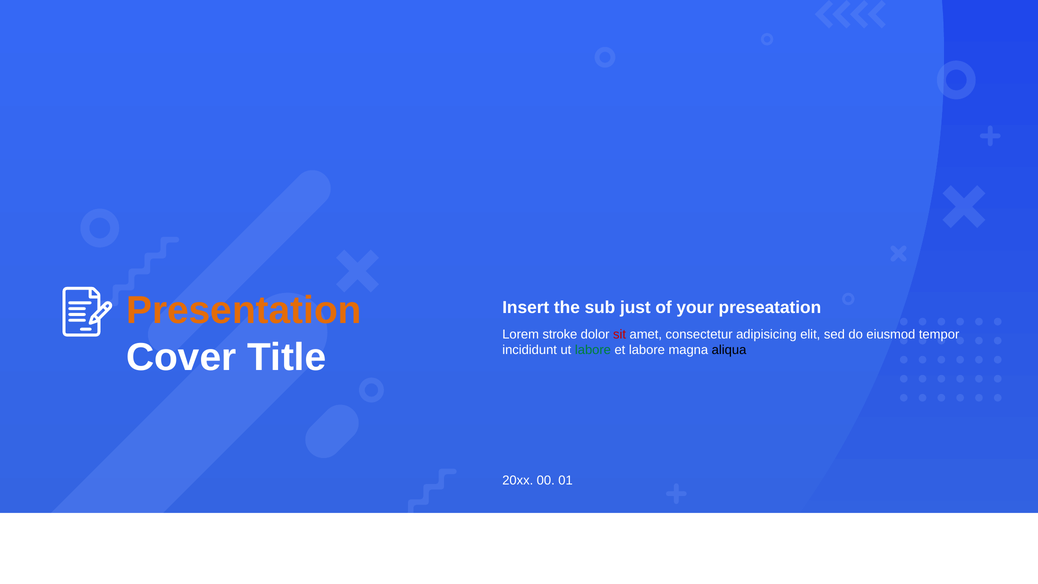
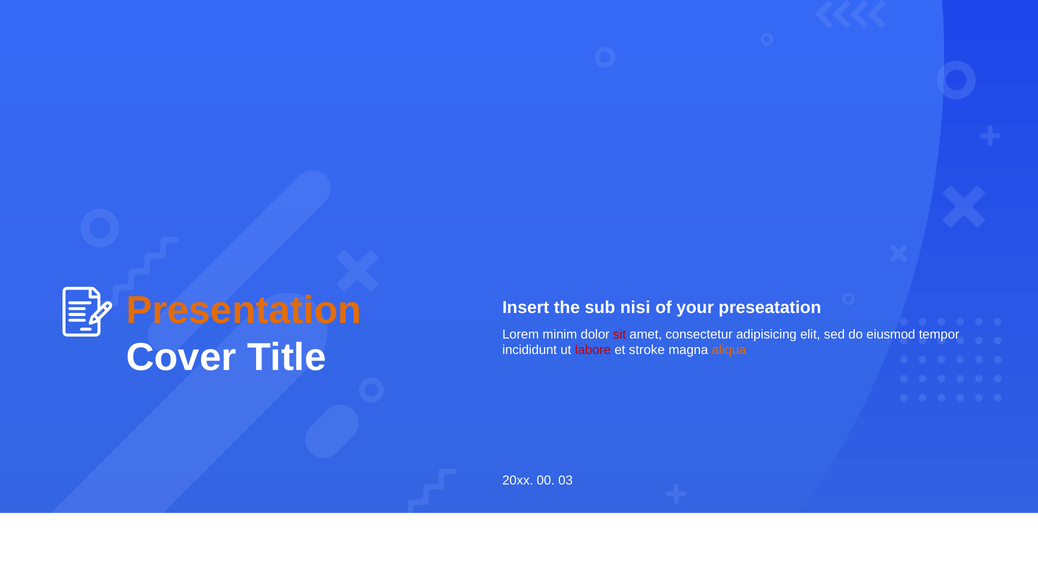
just: just -> nisi (635, 307)
stroke: stroke -> minim (560, 334)
labore colour: green -> red (593, 350)
et labore: labore -> stroke (647, 350)
aliqua colour: black -> orange (729, 350)
01: 01 -> 03 (566, 480)
